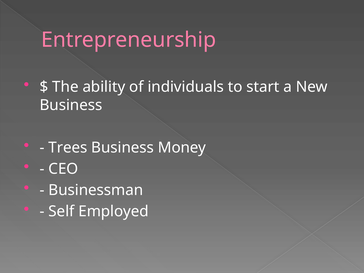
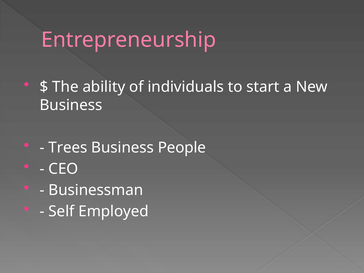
Money: Money -> People (182, 148)
